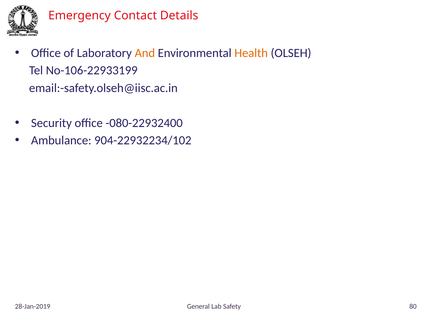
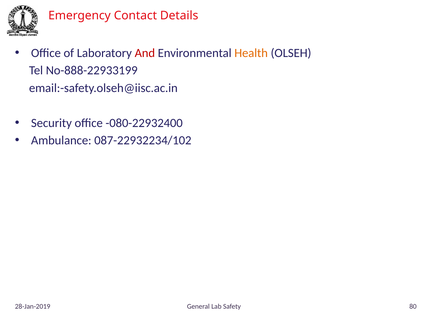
And colour: orange -> red (145, 53)
No-106-22933199: No-106-22933199 -> No-888-22933199 (92, 71)
904-22932234/102: 904-22932234/102 -> 087-22932234/102 (143, 140)
